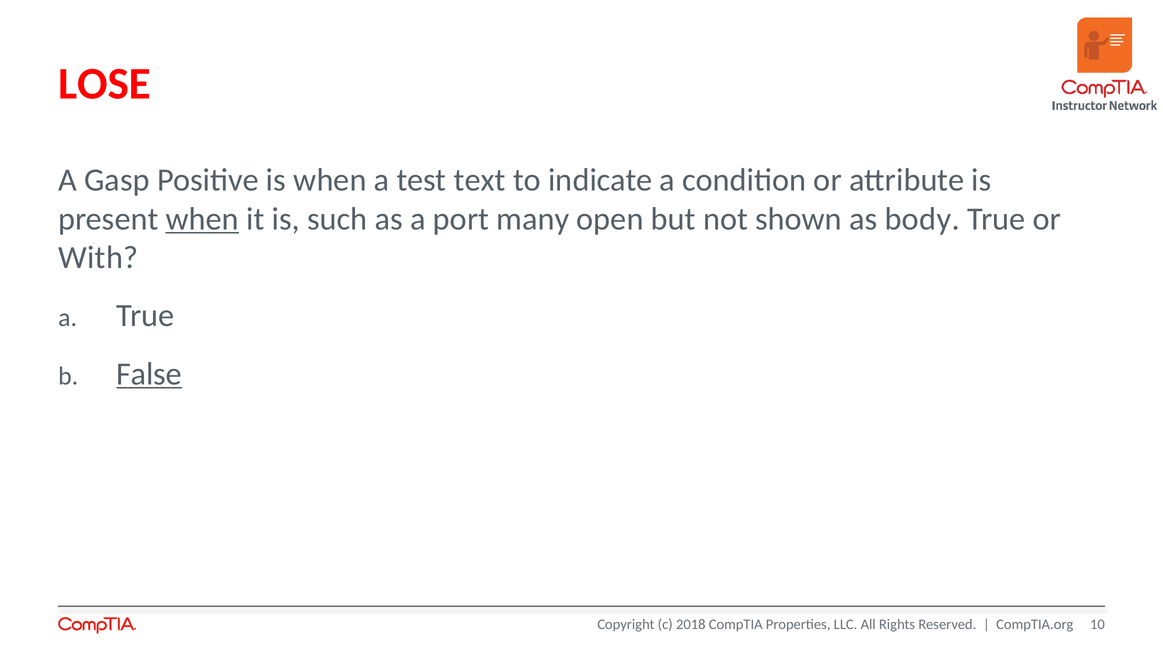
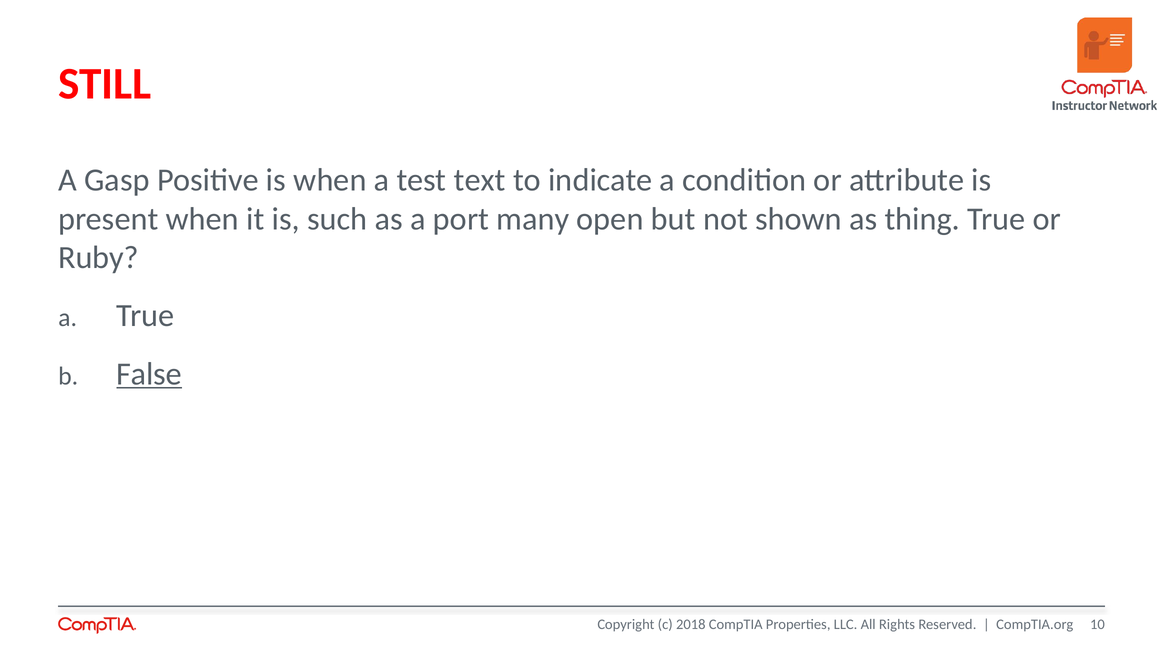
LOSE: LOSE -> STILL (105, 84)
when underline: present -> none (202, 219)
body: body -> thing (922, 219)
With: With -> Ruby (98, 258)
